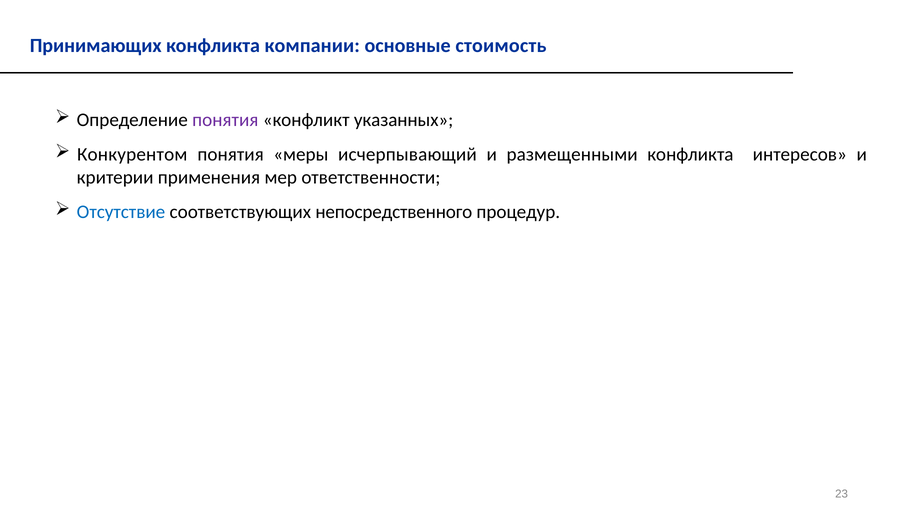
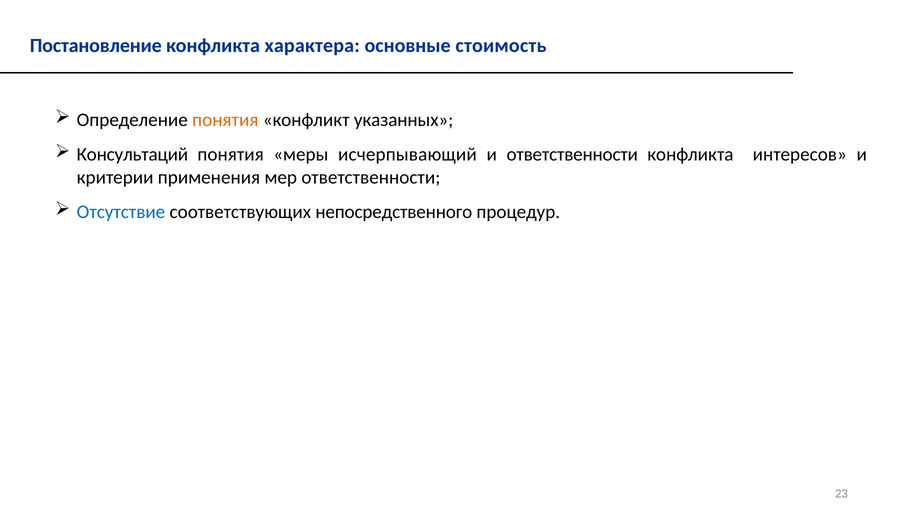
Принимающих: Принимающих -> Постановление (96, 46)
компании: компании -> характера (312, 46)
понятия colour: purple -> orange (225, 120)
Конкурентом: Конкурентом -> Консультаций (132, 154)
и размещенными: размещенными -> ответственности (572, 154)
